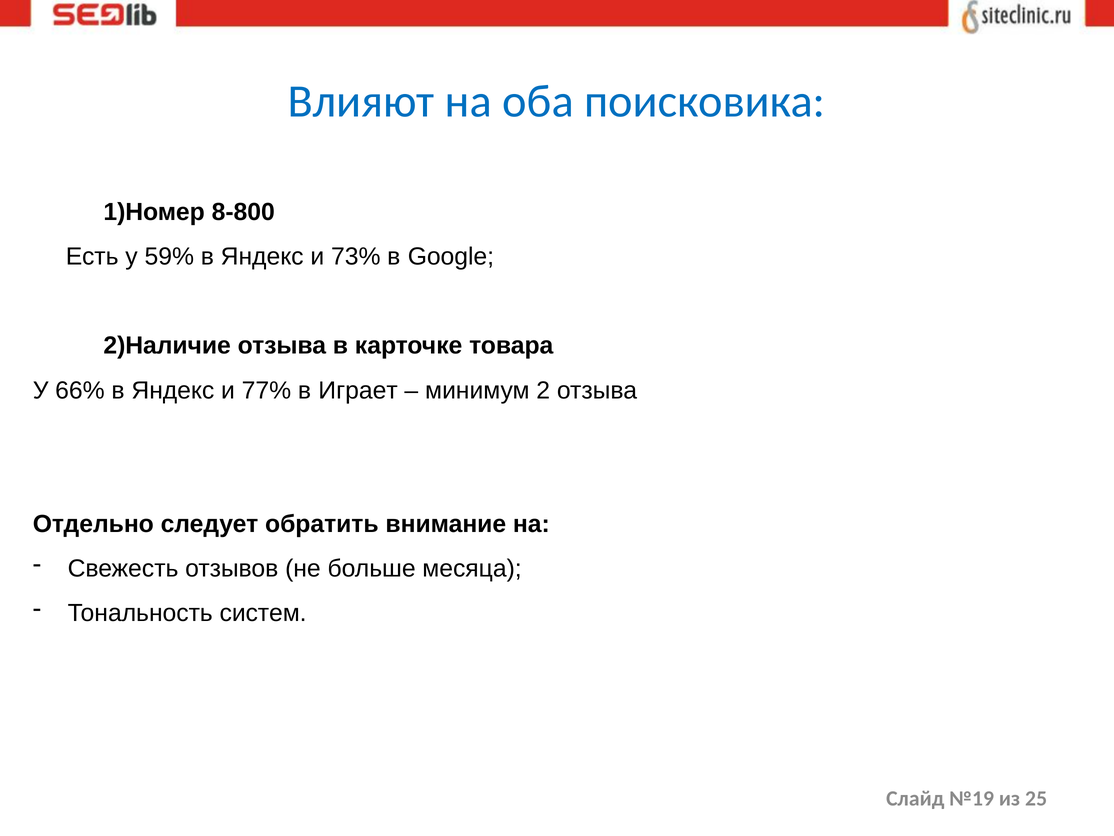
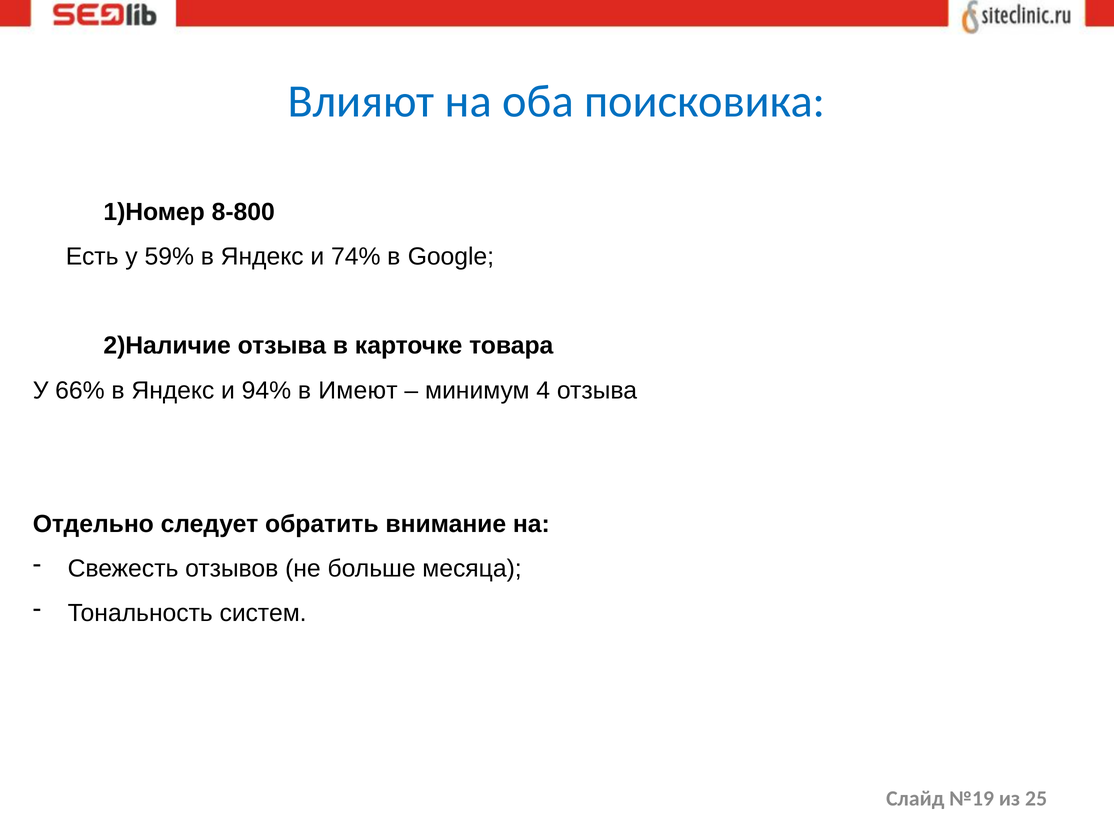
73%: 73% -> 74% (356, 257)
77%: 77% -> 94% (266, 390)
Играет: Играет -> Имеют (358, 390)
2: 2 -> 4 (543, 390)
